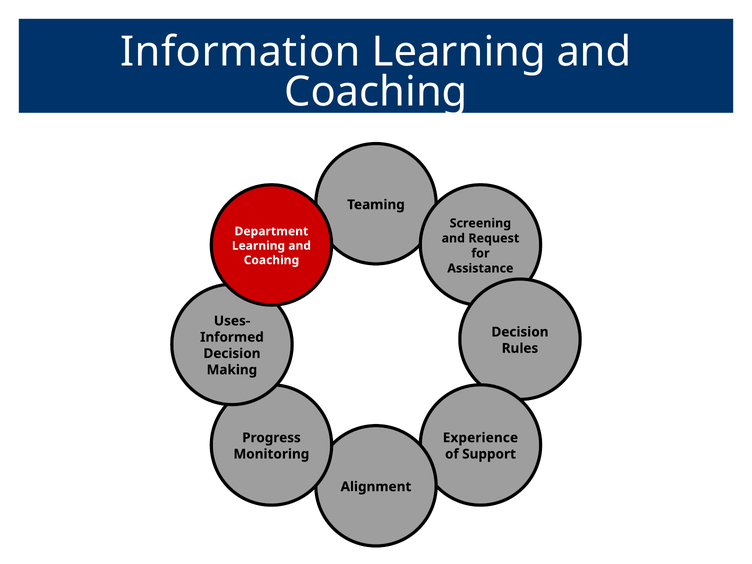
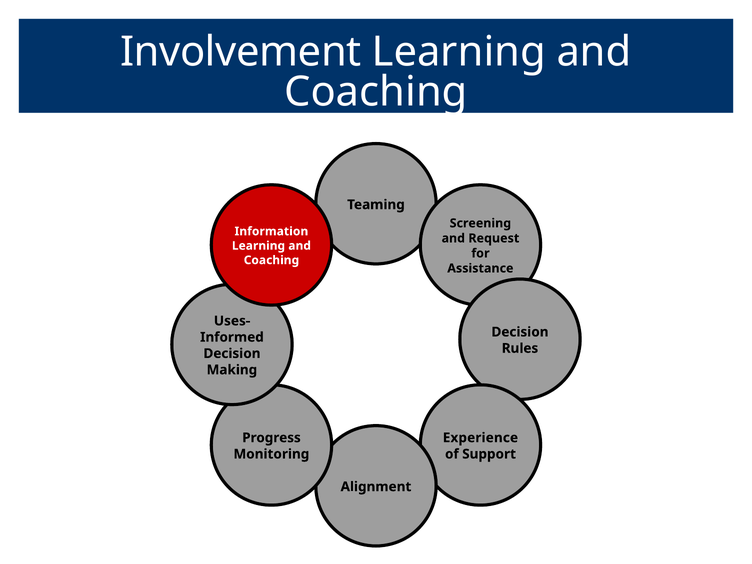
Information: Information -> Involvement (241, 52)
Department: Department -> Information (271, 231)
